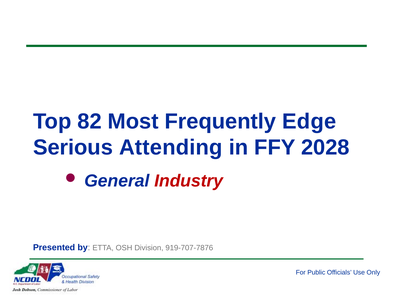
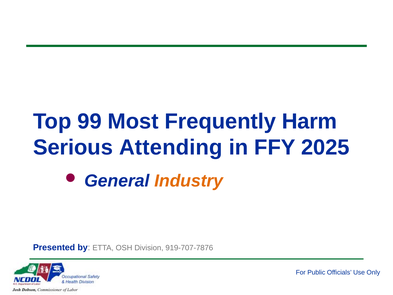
82: 82 -> 99 (90, 121)
Edge: Edge -> Harm (309, 121)
2028: 2028 -> 2025 (325, 147)
Industry colour: red -> orange (189, 181)
